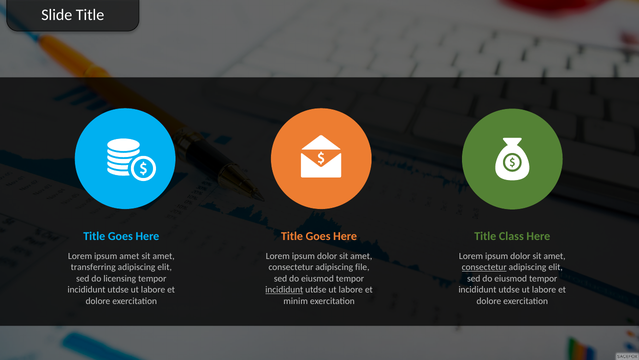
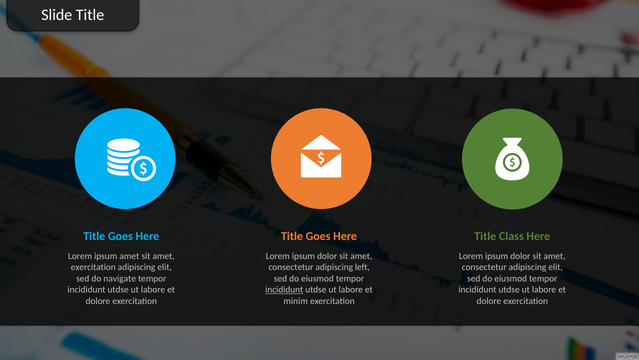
transferring: transferring -> exercitation (93, 267)
file: file -> left (362, 267)
consectetur underline: present -> none (484, 267)
licensing: licensing -> navigate (120, 278)
